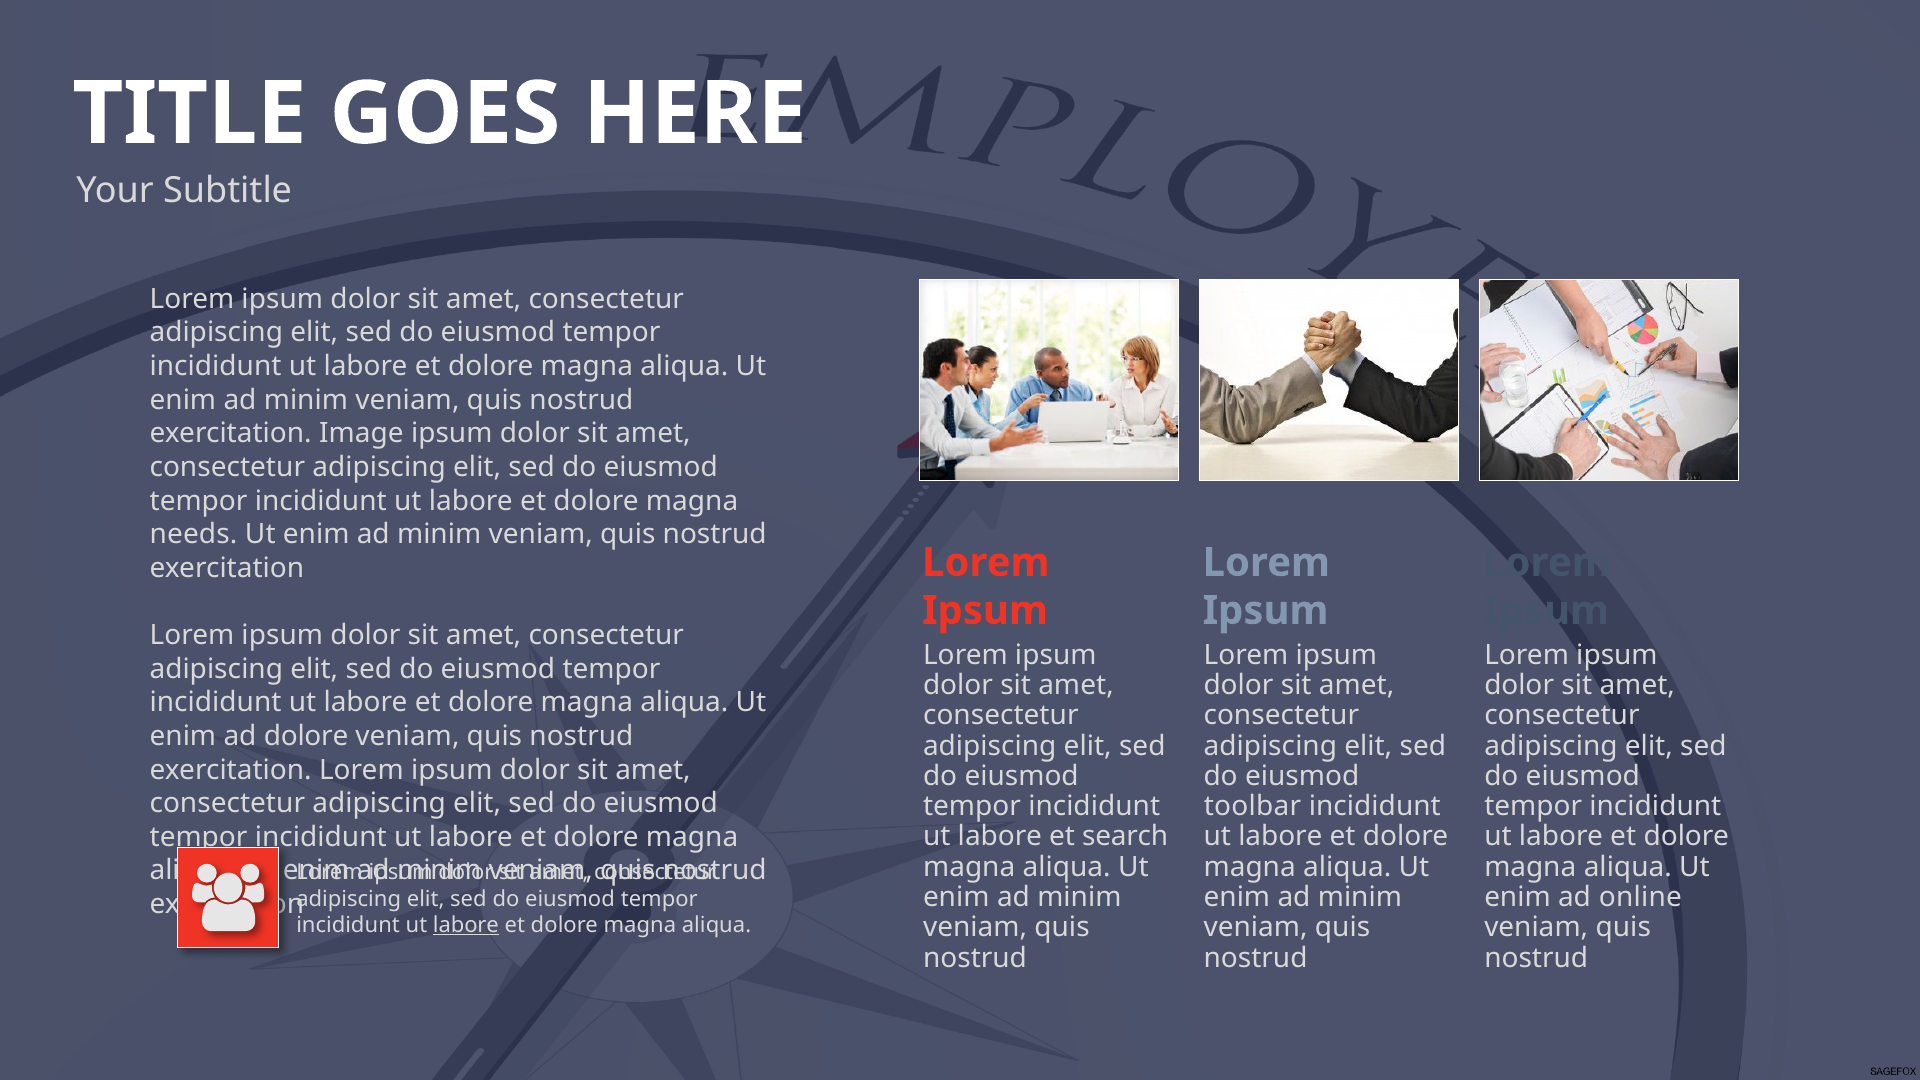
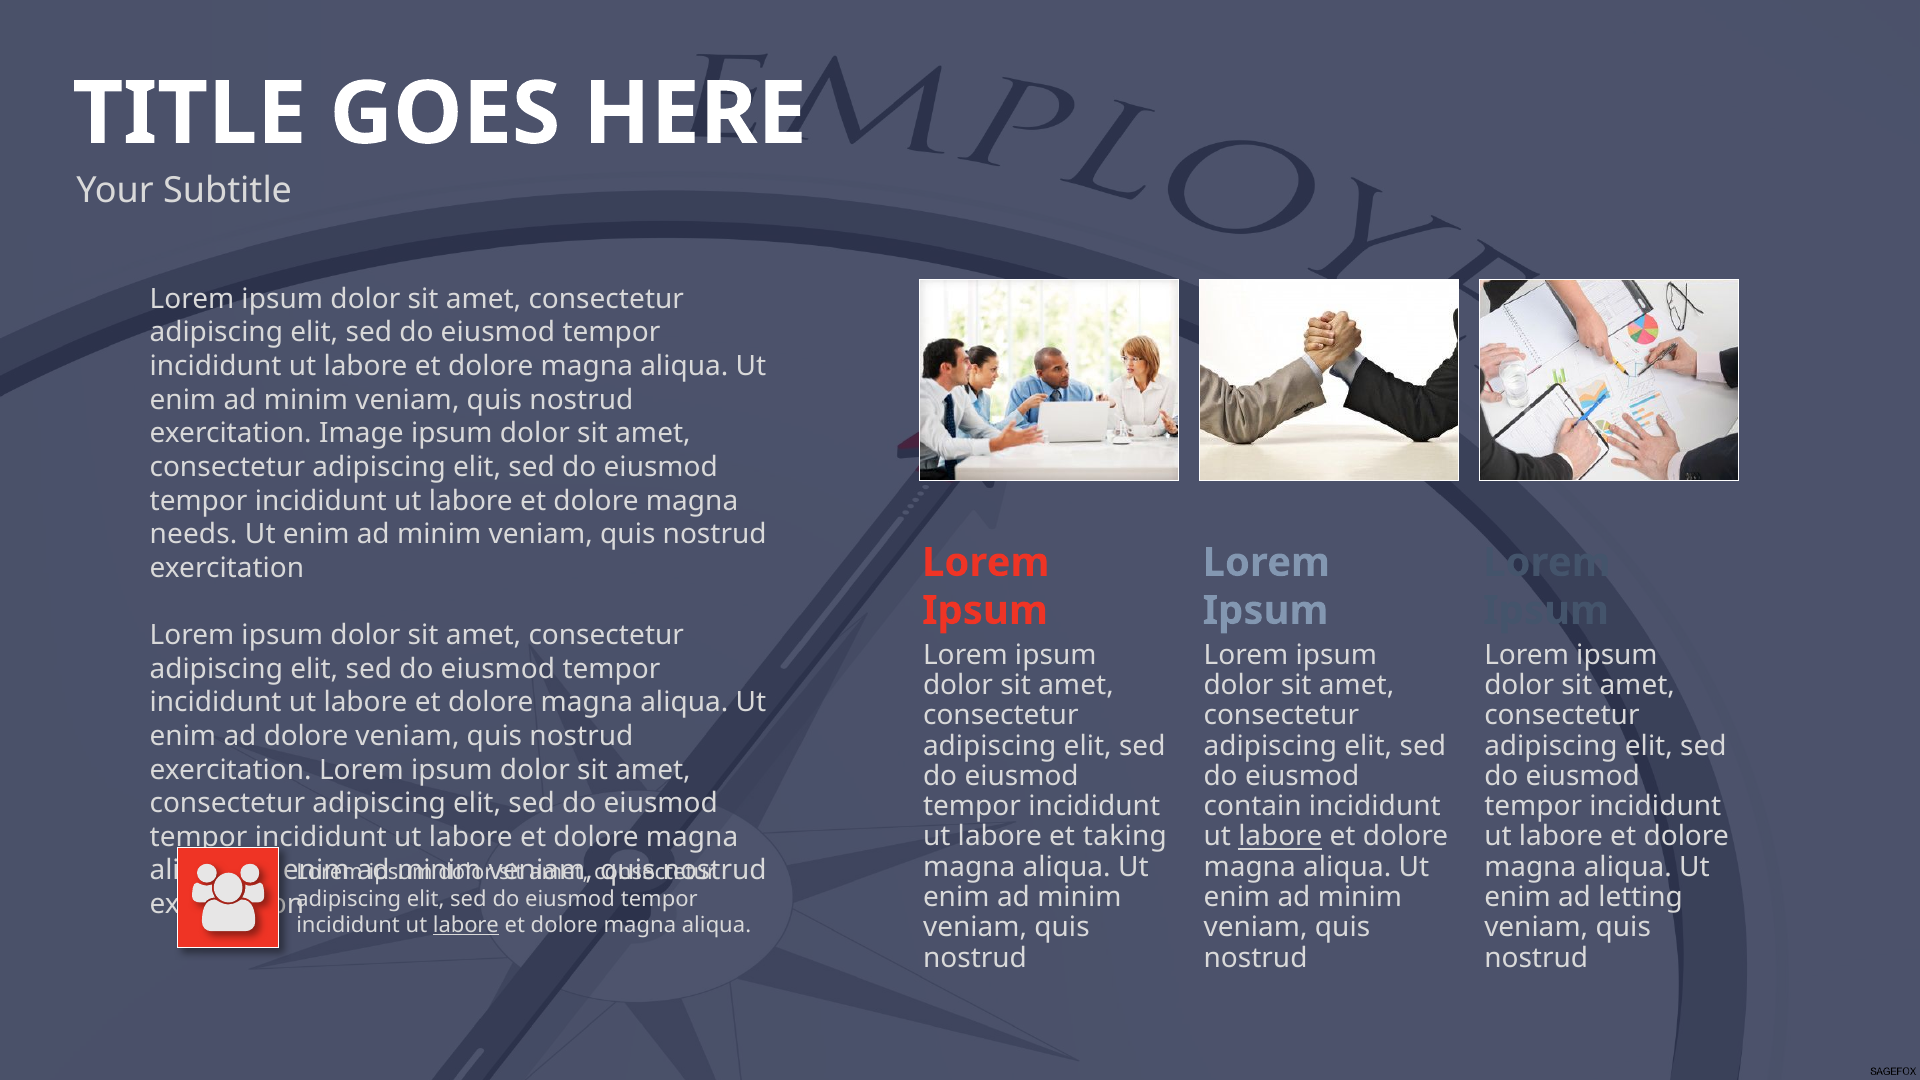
toolbar: toolbar -> contain (1253, 806)
search: search -> taking (1125, 837)
labore underline: none -> present (1280, 837)
online: online -> letting (1641, 897)
